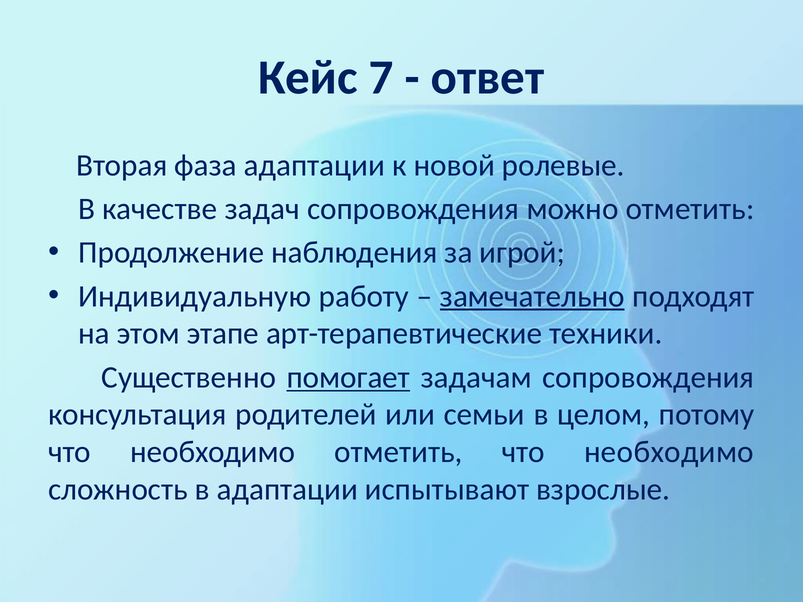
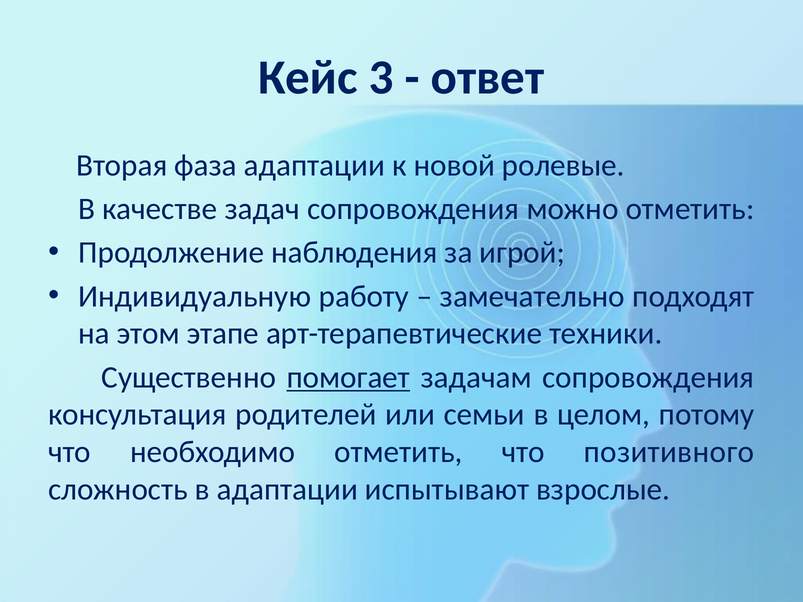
7: 7 -> 3 (381, 78)
замечательно underline: present -> none (532, 296)
отметить что необходимо: необходимо -> позитивного (669, 452)
